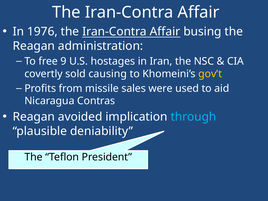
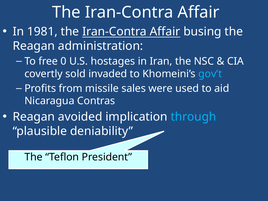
1976: 1976 -> 1981 (42, 32)
9: 9 -> 0 (64, 61)
causing: causing -> invaded (108, 74)
gov’t colour: yellow -> light blue (210, 74)
